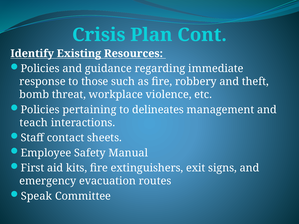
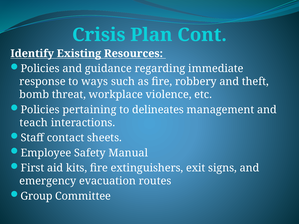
those: those -> ways (95, 82)
Speak: Speak -> Group (37, 196)
